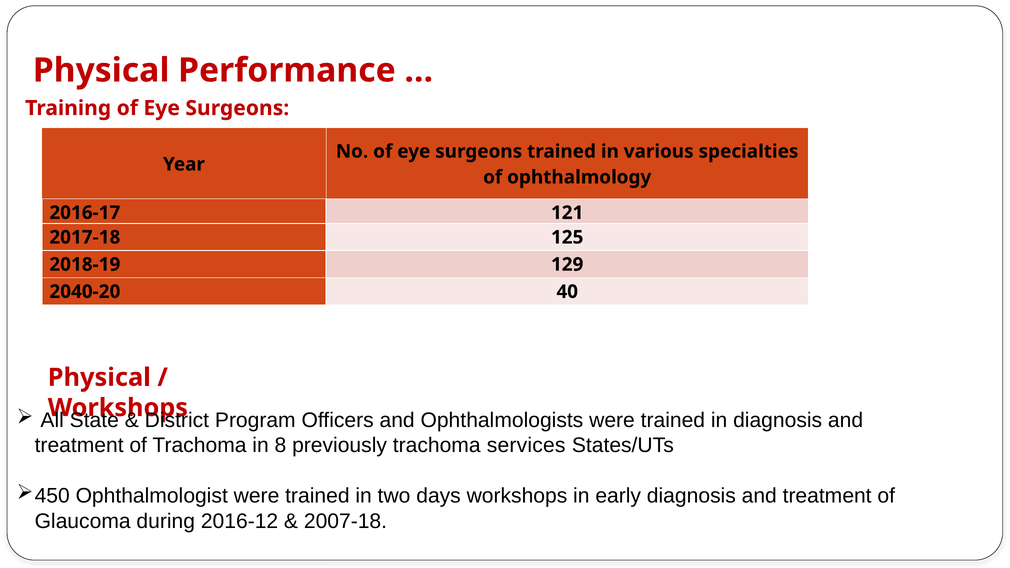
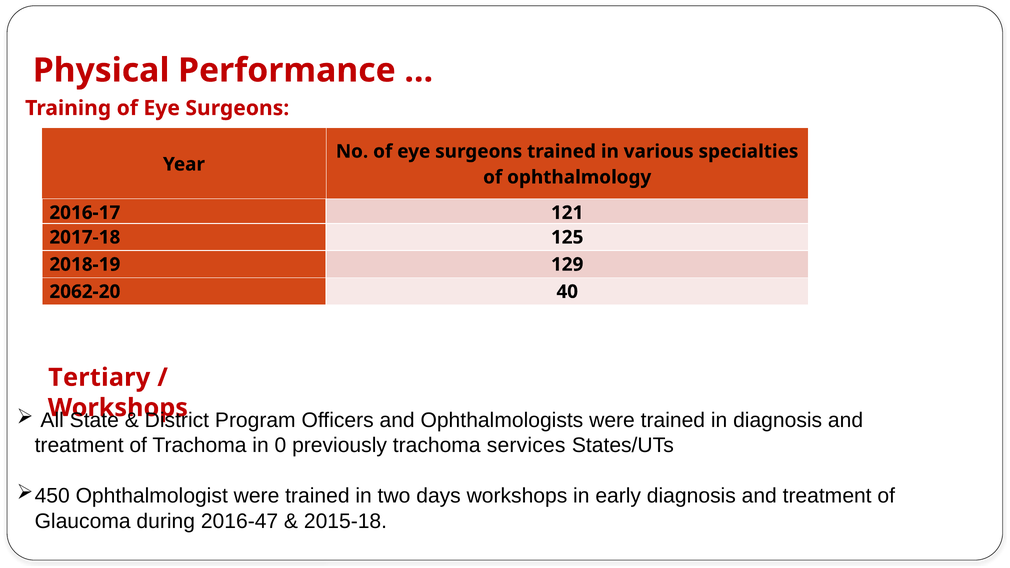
2040-20: 2040-20 -> 2062-20 (85, 292)
Physical: Physical -> Tertiary (99, 378)
8: 8 -> 0 (280, 446)
2016-12: 2016-12 -> 2016-47 (240, 521)
2007-18: 2007-18 -> 2015-18 (345, 521)
